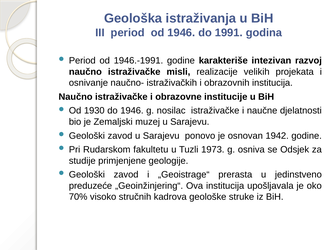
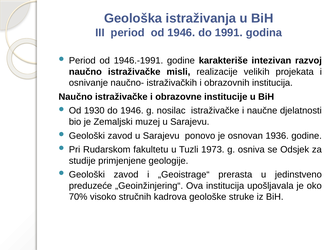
1942: 1942 -> 1936 (277, 136)
